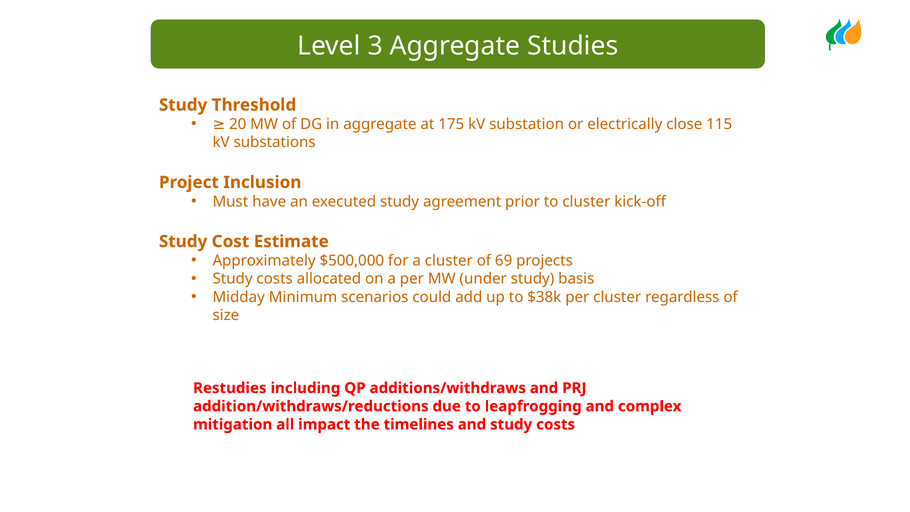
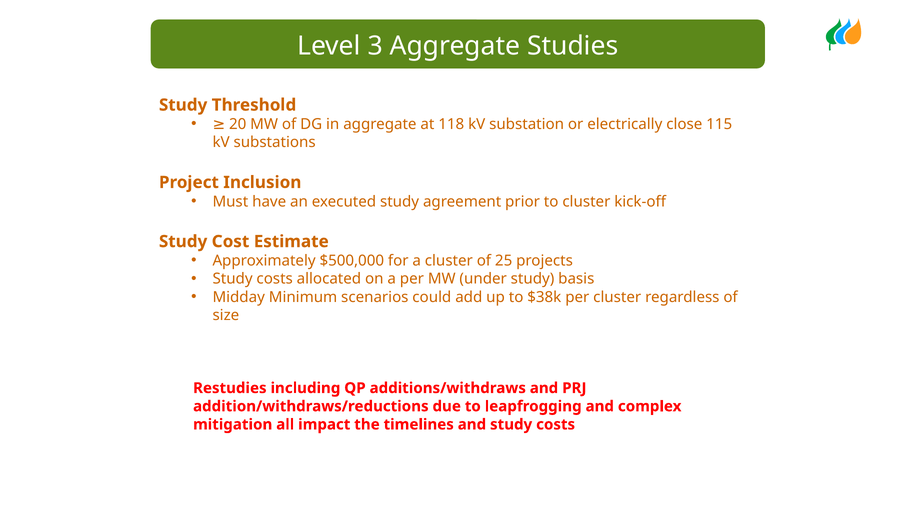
175: 175 -> 118 (451, 124)
69: 69 -> 25 (504, 261)
